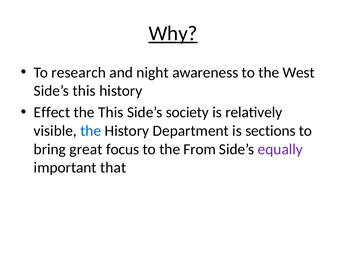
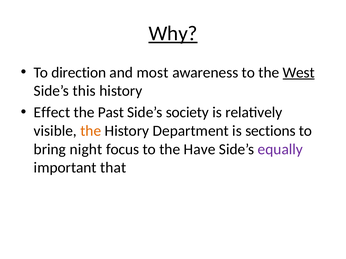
research: research -> direction (79, 73)
night: night -> most (153, 73)
West underline: none -> present (299, 73)
the This: This -> Past (111, 113)
the colour: blue -> orange (91, 131)
great: great -> night (86, 149)
From: From -> Have (200, 149)
